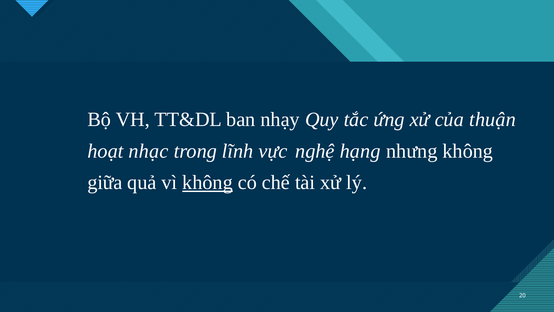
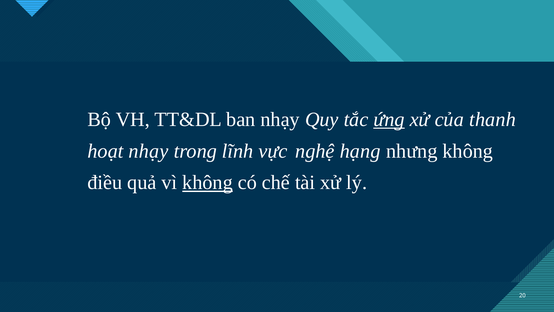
ứng underline: none -> present (389, 119)
thuận: thuận -> thanh (493, 119)
hoạt nhạc: nhạc -> nhạy (149, 151)
giữa: giữa -> điều (105, 182)
